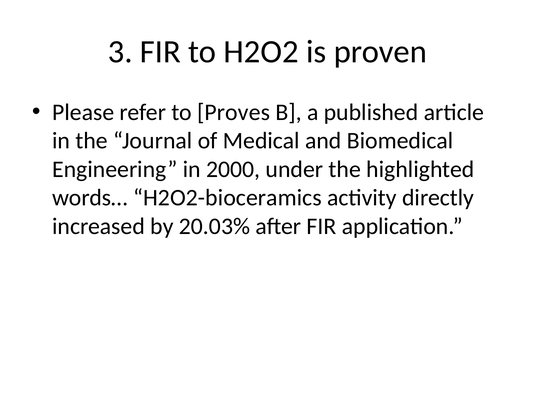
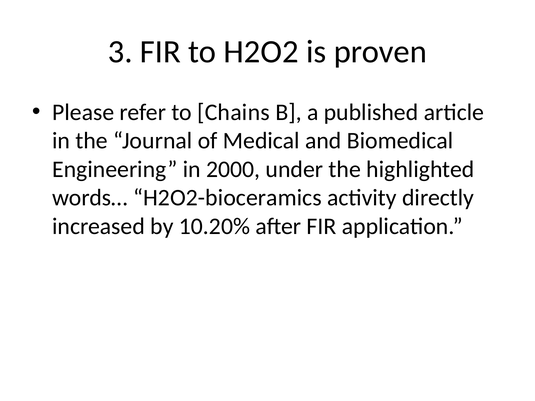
Proves: Proves -> Chains (233, 112)
20.03%: 20.03% -> 10.20% (214, 226)
